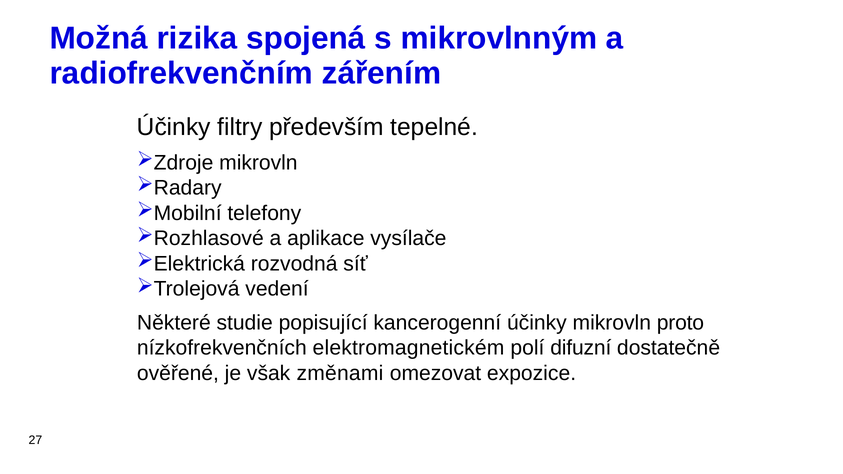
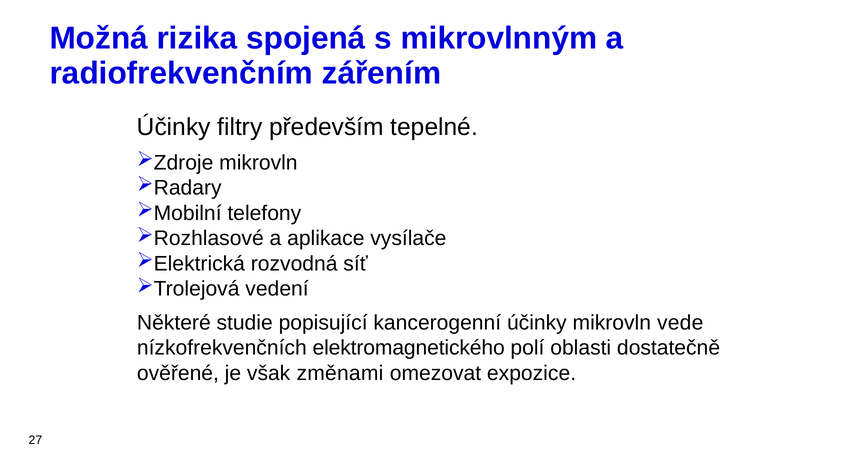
proto: proto -> vede (680, 323)
elektromagnetickém: elektromagnetickém -> elektromagnetického (409, 348)
difuzní: difuzní -> oblasti (581, 348)
